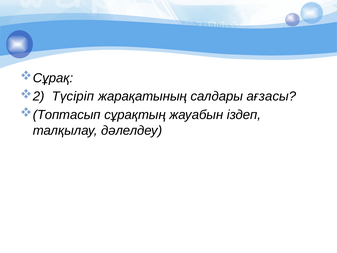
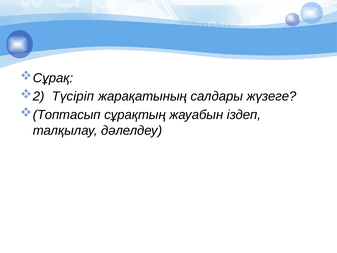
ағзасы: ағзасы -> жүзеге (271, 96)
